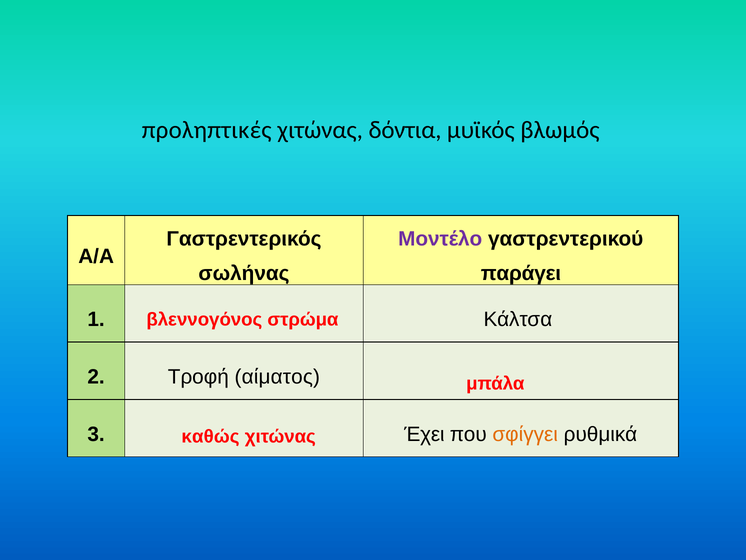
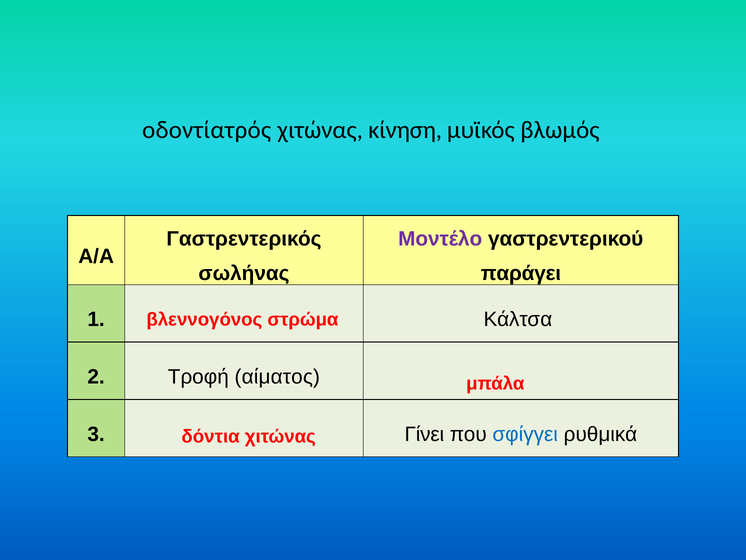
προληπτικές: προληπτικές -> οδοντίατρός (207, 130)
δόντια: δόντια -> κίνηση (405, 130)
Έχει: Έχει -> Γίνει (424, 434)
σφίγγει colour: orange -> blue (525, 434)
καθώς: καθώς -> δόντια (211, 436)
